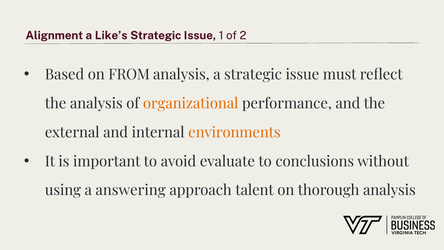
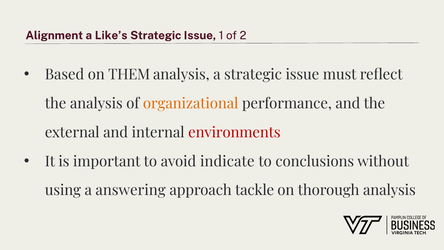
FROM: FROM -> THEM (129, 74)
environments colour: orange -> red (234, 132)
evaluate: evaluate -> indicate (227, 161)
talent: talent -> tackle (255, 190)
